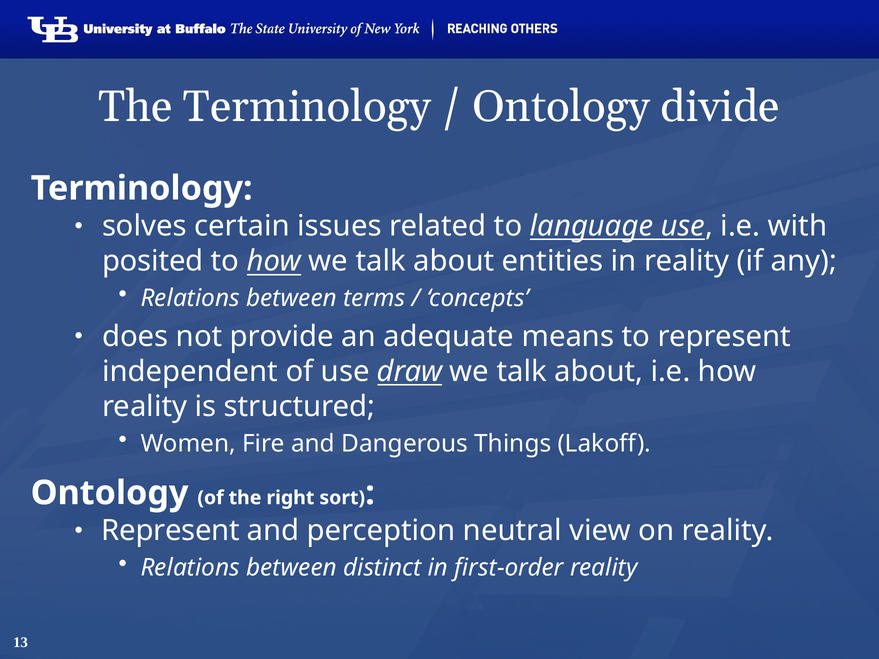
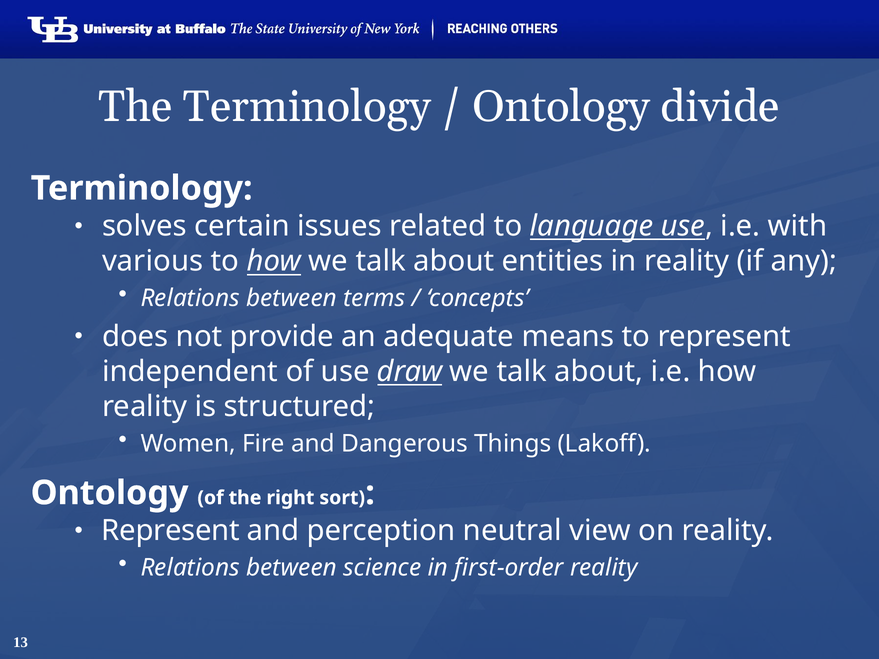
posited: posited -> various (153, 261)
distinct: distinct -> science (382, 568)
